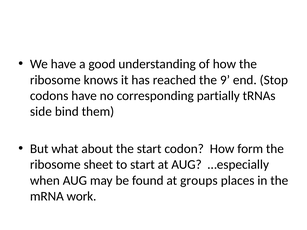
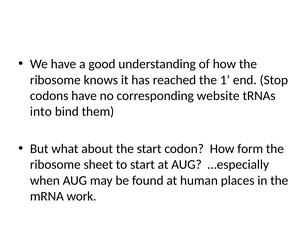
9: 9 -> 1 (225, 80)
partially: partially -> website (218, 96)
side: side -> into (41, 112)
groups: groups -> human (199, 181)
